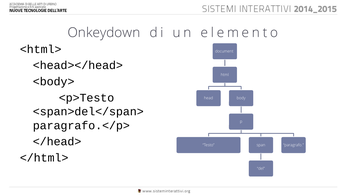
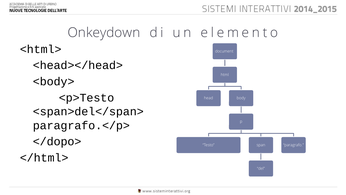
</head>: </head> -> </dopo> (57, 141)
